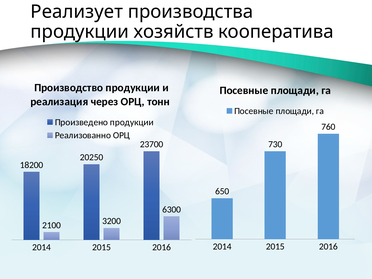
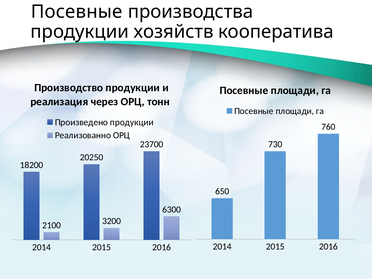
Реализует: Реализует -> Посевные (77, 12)
